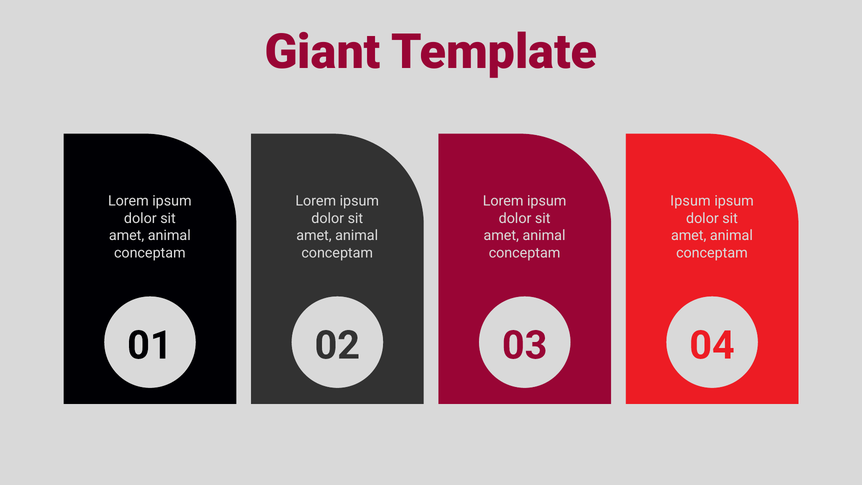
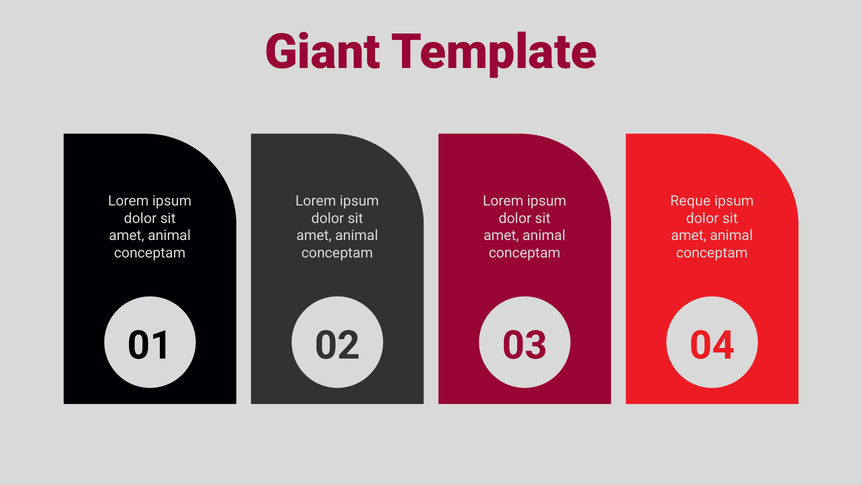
Ipsum: Ipsum -> Reque (690, 201)
